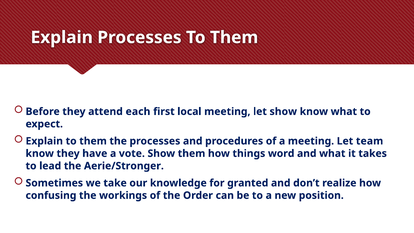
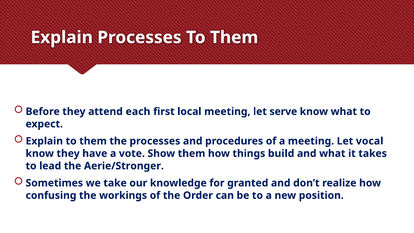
let show: show -> serve (283, 111)
team: team -> vocal (370, 141)
word: word -> build (281, 153)
